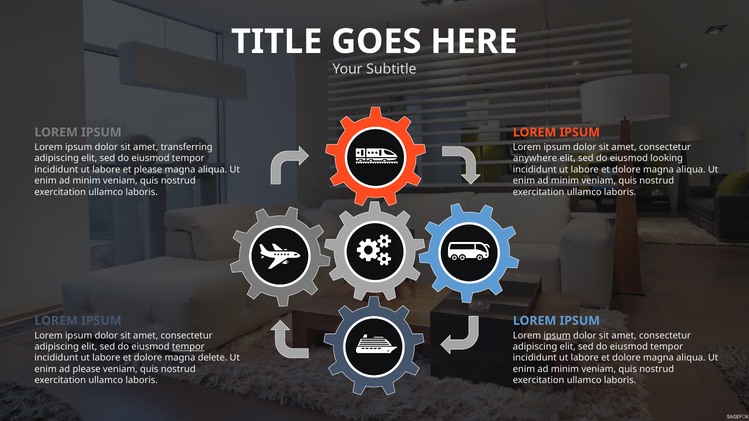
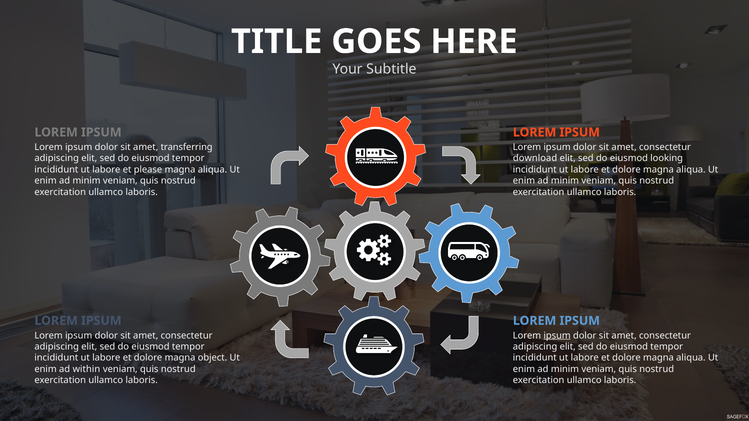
anywhere: anywhere -> download (535, 158)
tempor underline: present -> none (188, 347)
delete: delete -> object (213, 358)
ad please: please -> within (86, 369)
